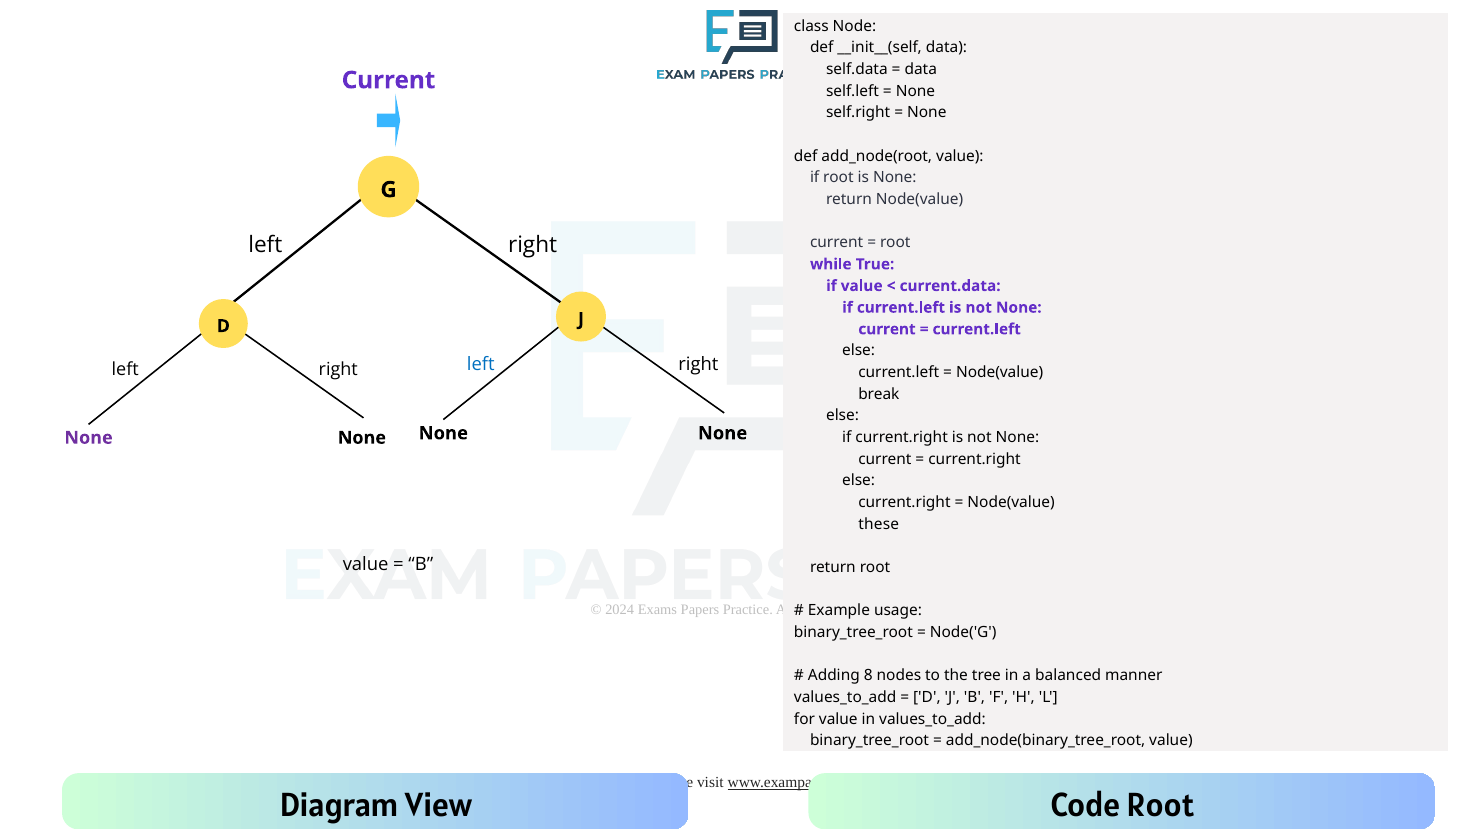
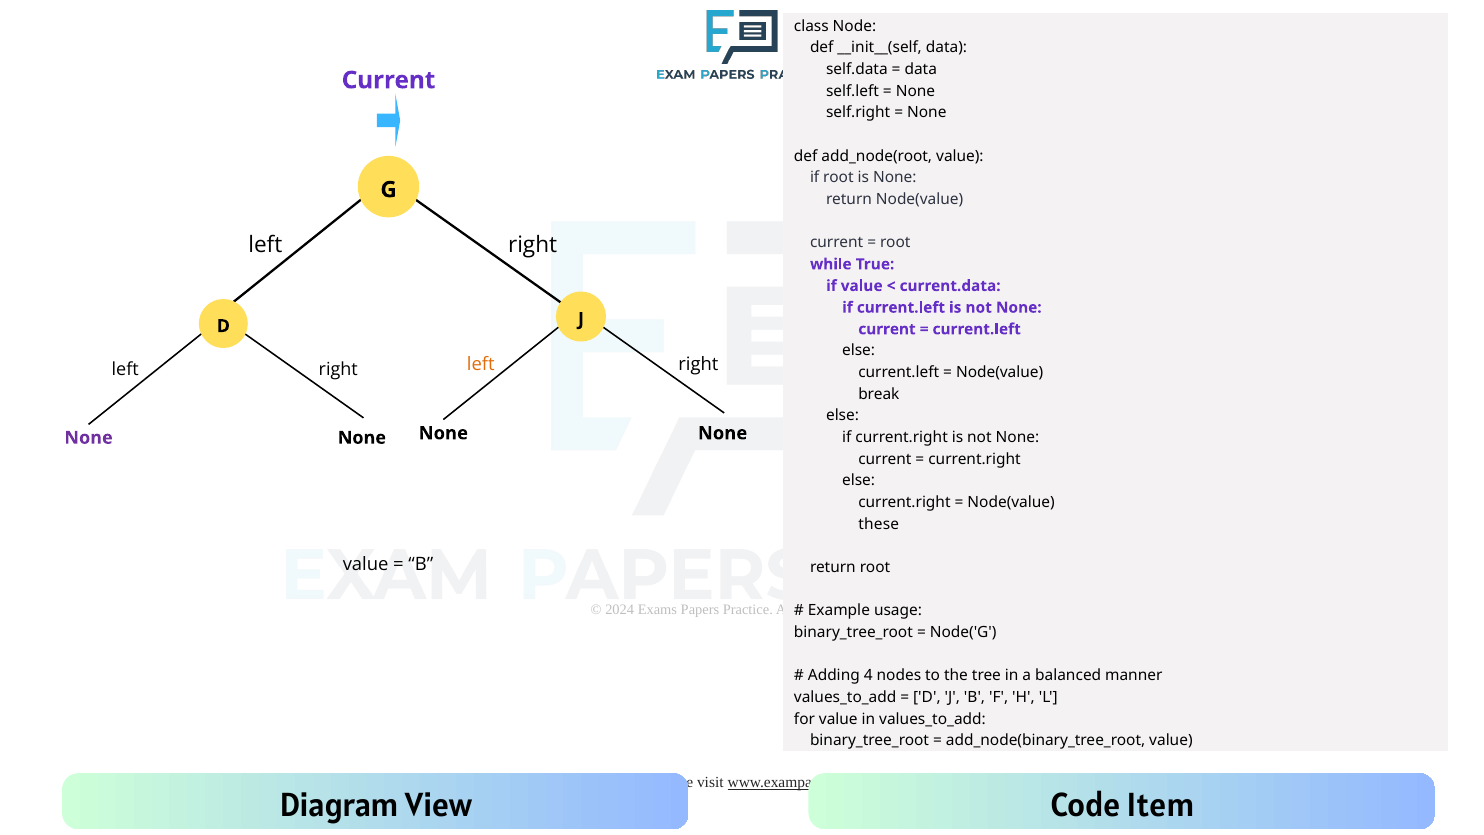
left colour: blue -> orange (481, 364)
8: 8 -> 4 (868, 675)
Code Root: Root -> Item (1161, 805)
